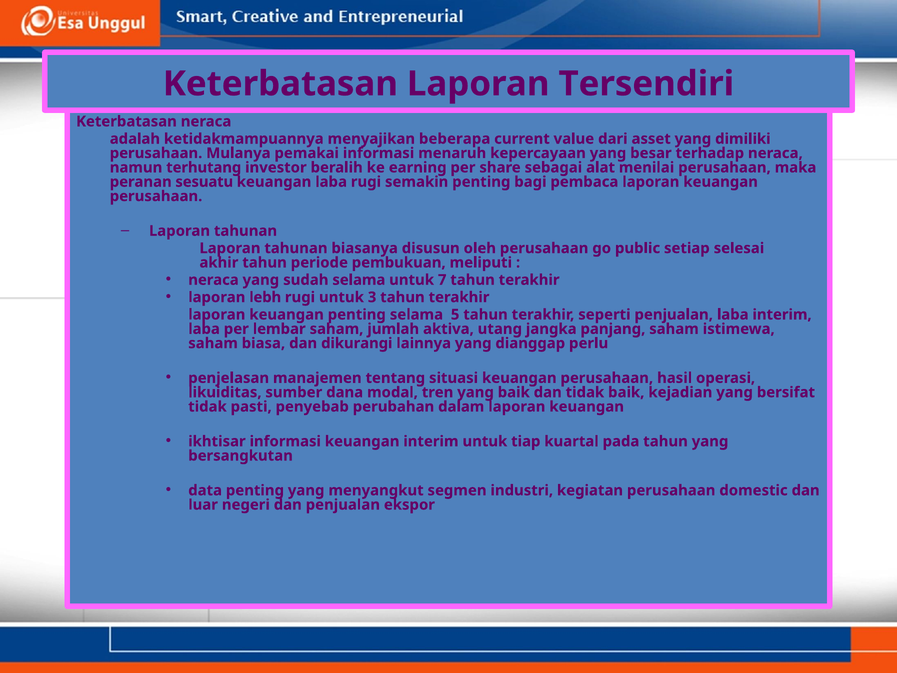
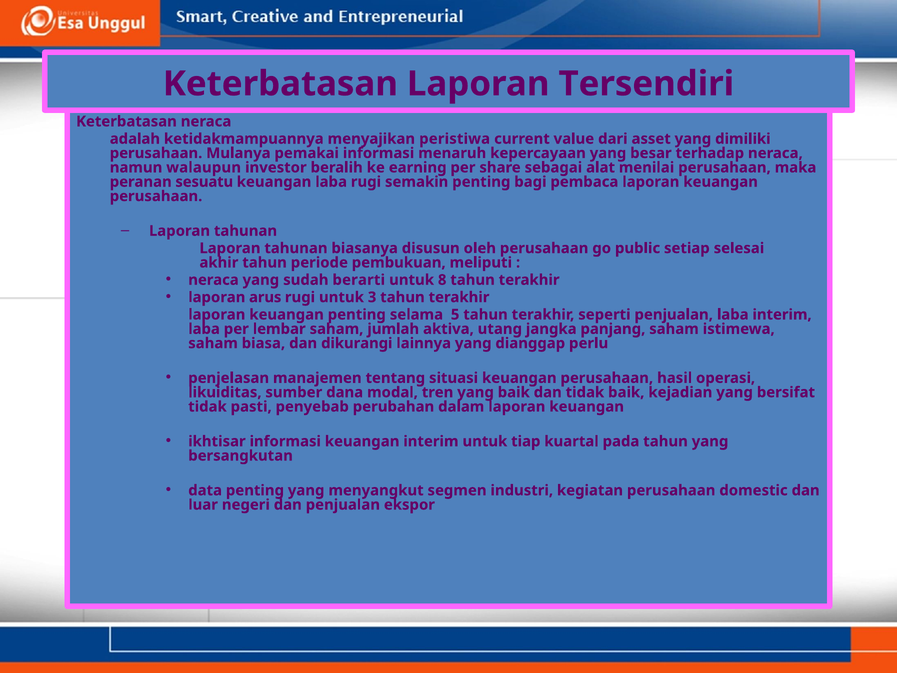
beberapa: beberapa -> peristiwa (455, 139)
terhutang: terhutang -> walaupun (204, 167)
sudah selama: selama -> berarti (359, 280)
7: 7 -> 8 (442, 280)
lebh: lebh -> arus (265, 297)
